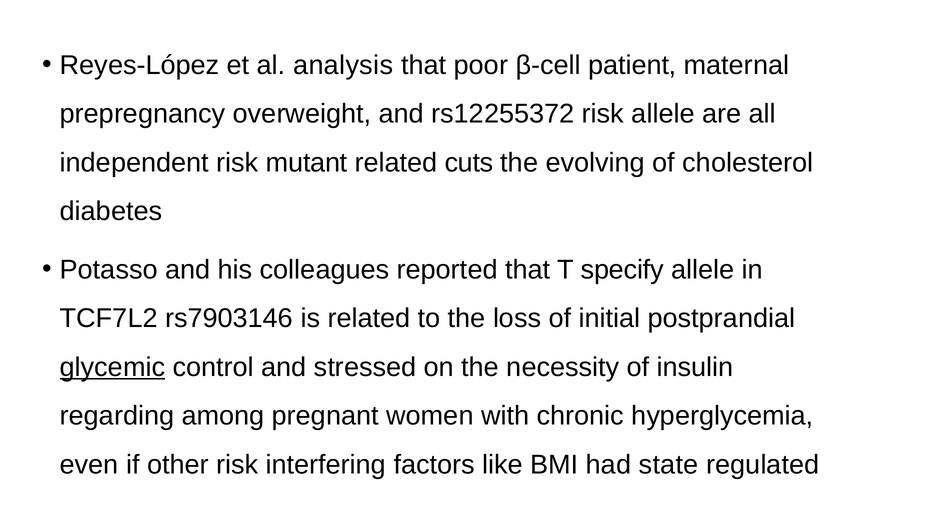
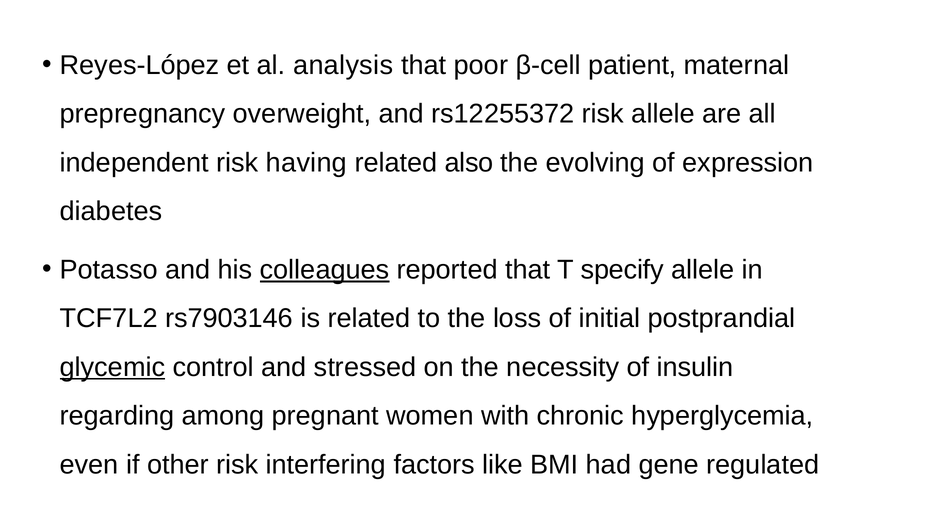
mutant: mutant -> having (306, 163)
cuts: cuts -> also (469, 163)
cholesterol: cholesterol -> expression (748, 163)
colleagues underline: none -> present (325, 270)
state: state -> gene (669, 465)
